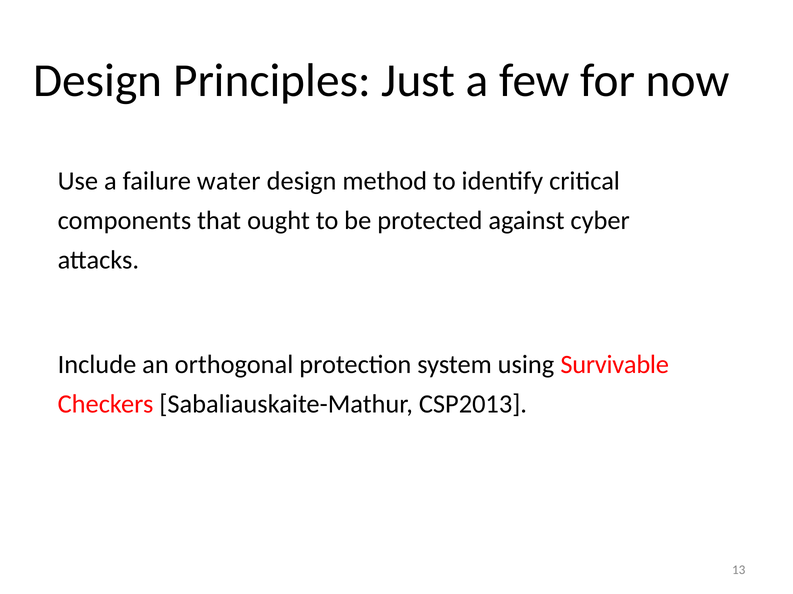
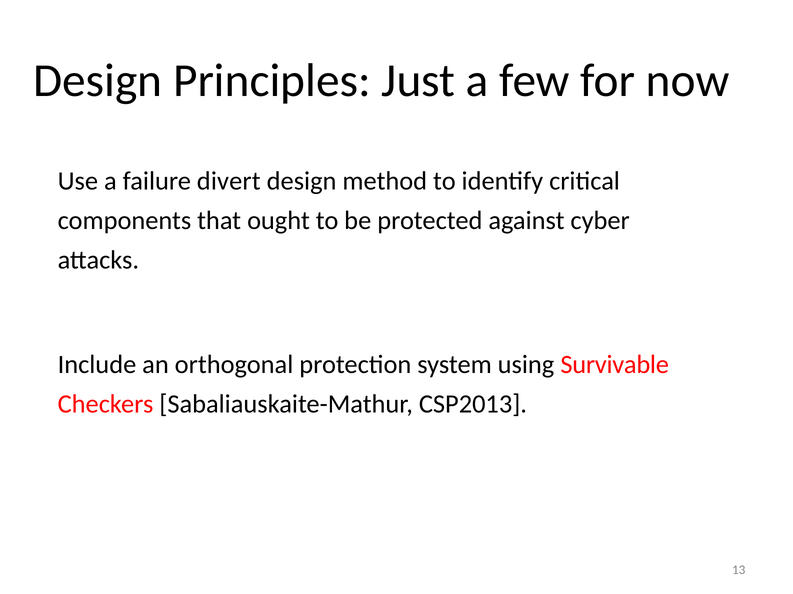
water: water -> divert (229, 181)
